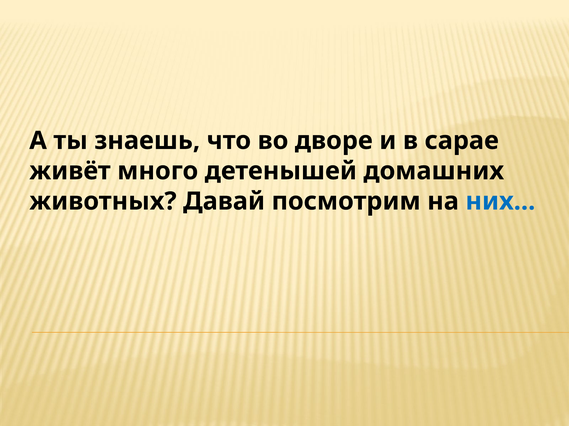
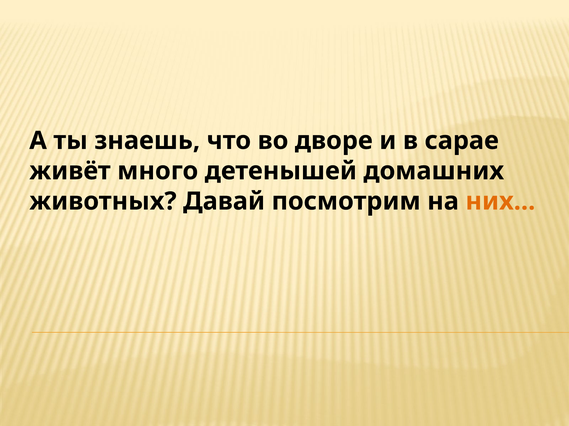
них… colour: blue -> orange (500, 202)
